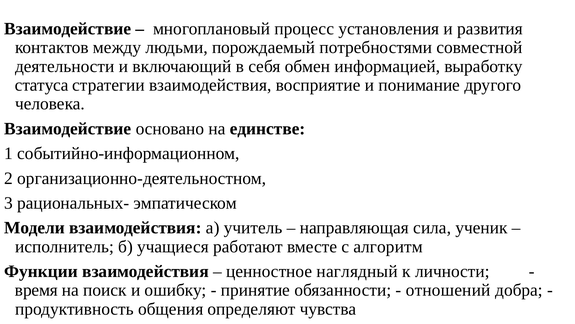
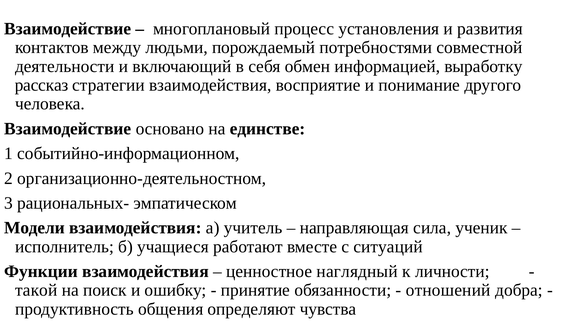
статуса: статуса -> рассказ (42, 85)
алгоритм: алгоритм -> ситуаций (388, 246)
время: время -> такой (36, 290)
